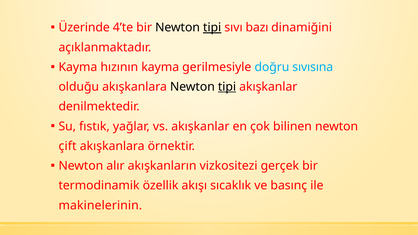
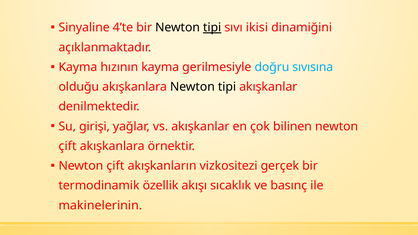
Üzerinde: Üzerinde -> Sinyaline (84, 28)
bazı: bazı -> ikisi (257, 28)
tipi underline: present -> none (227, 87)
fıstık: fıstık -> girişi (94, 126)
alır: alır -> çift (115, 166)
